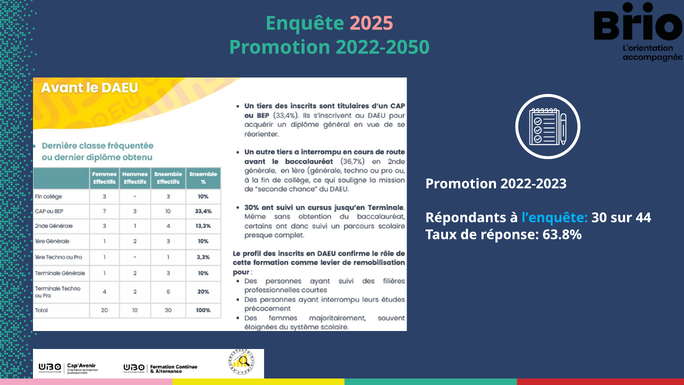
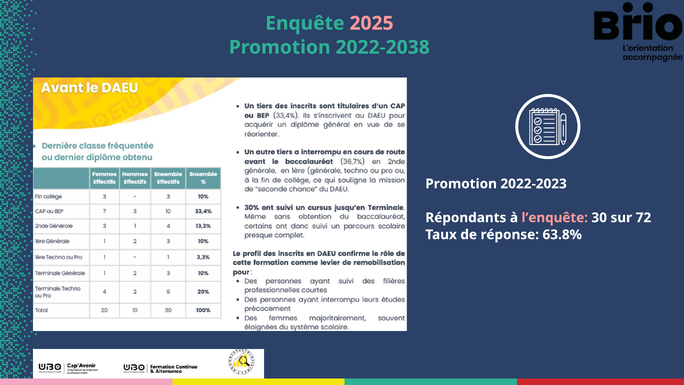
2022-2050: 2022-2050 -> 2022-2038 (383, 47)
l’enquête colour: light blue -> pink (555, 218)
44: 44 -> 72 (643, 218)
